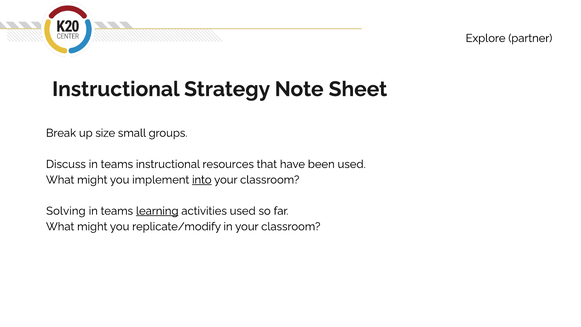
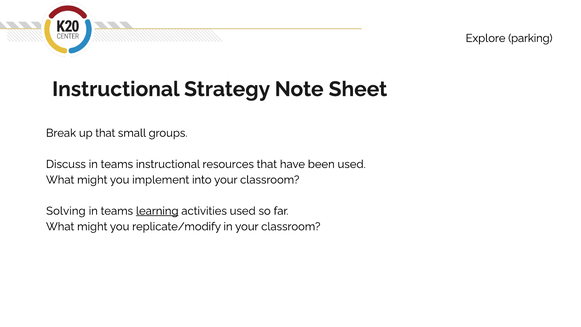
partner: partner -> parking (530, 38)
up size: size -> that (105, 133)
into underline: present -> none (202, 180)
